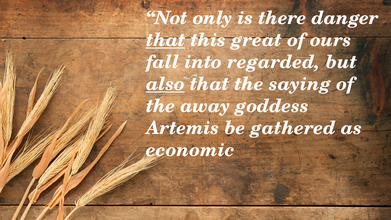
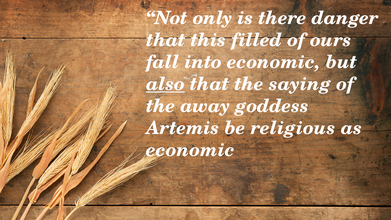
that underline: present -> none (166, 40)
great: great -> filled (257, 40)
into regarded: regarded -> economic (274, 62)
gathered: gathered -> religious (293, 128)
